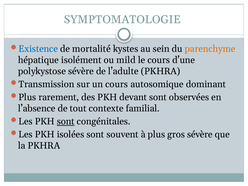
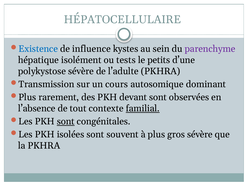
SYMPTOMATOLOGIE: SYMPTOMATOLOGIE -> HÉPATOCELLULAIRE (123, 20)
mortalité: mortalité -> influence (91, 49)
parenchyme colour: orange -> purple (210, 49)
mild: mild -> tests (126, 60)
le cours: cours -> petits (159, 60)
familial underline: none -> present (143, 108)
